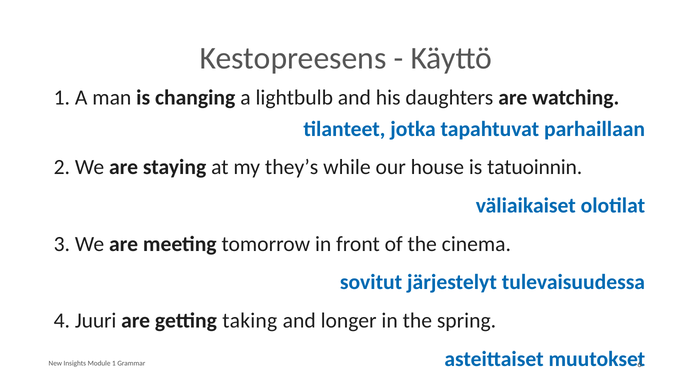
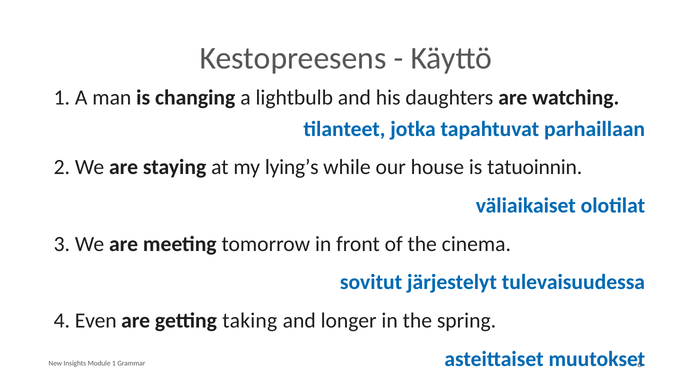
they’s: they’s -> lying’s (292, 167)
Juuri: Juuri -> Even (96, 321)
